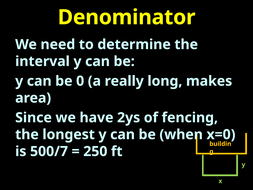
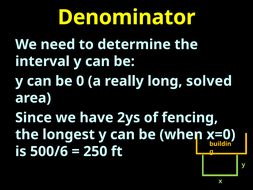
makes: makes -> solved (209, 81)
500/7: 500/7 -> 500/6 (49, 151)
